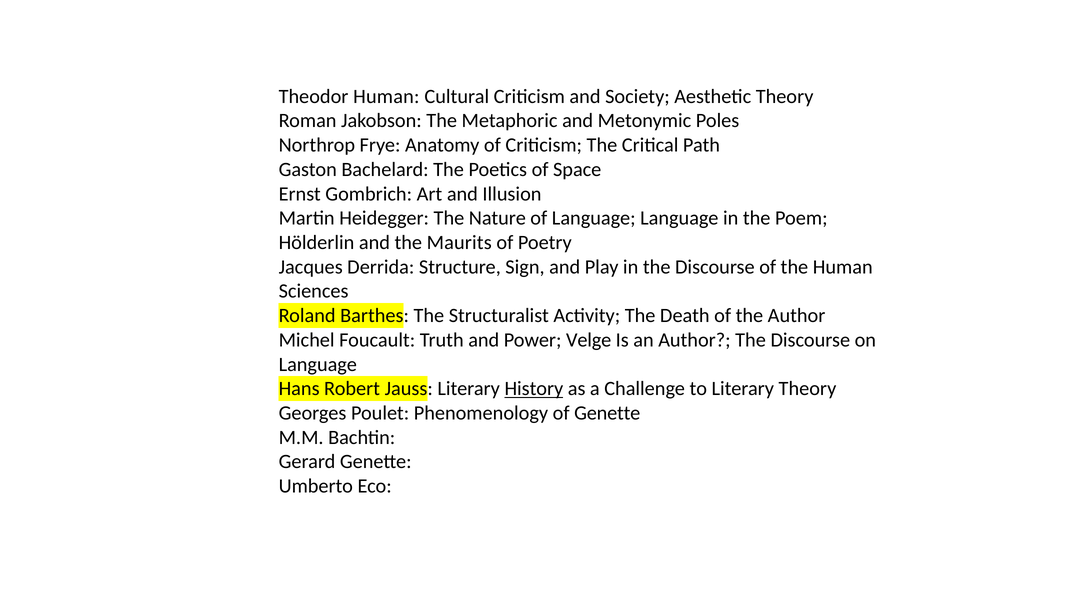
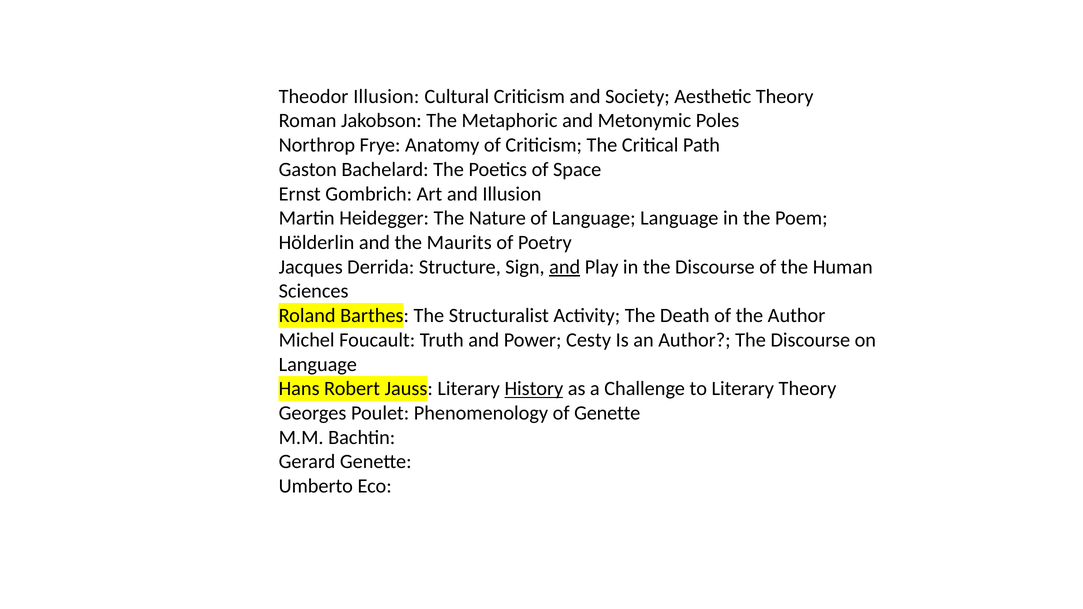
Theodor Human: Human -> Illusion (386, 96)
and underline: none -> present (565, 267)
Velge: Velge -> Cesty (589, 340)
